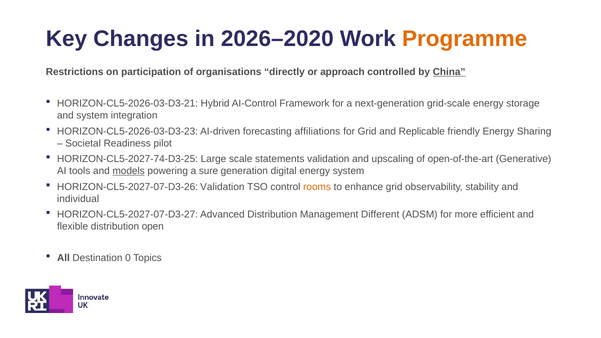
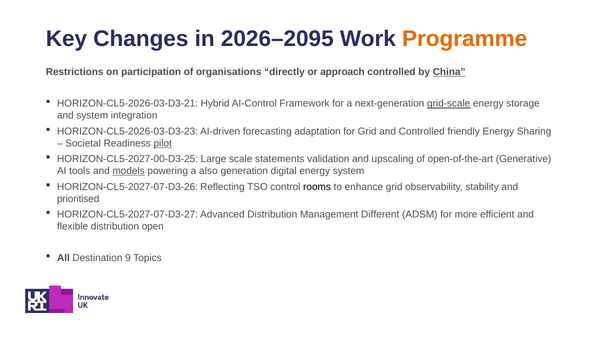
2026–2020: 2026–2020 -> 2026–2095 (277, 39)
grid-scale underline: none -> present (449, 104)
affiliations: affiliations -> adaptation (318, 131)
and Replicable: Replicable -> Controlled (422, 131)
pilot underline: none -> present (163, 143)
HORIZON-CL5-2027-74-D3-25: HORIZON-CL5-2027-74-D3-25 -> HORIZON-CL5-2027-00-D3-25 (128, 159)
sure: sure -> also (208, 171)
HORIZON-CL5-2027-07-D3-26 Validation: Validation -> Reflecting (222, 187)
rooms colour: orange -> black (317, 187)
individual: individual -> prioritised (78, 199)
0: 0 -> 9 (128, 258)
